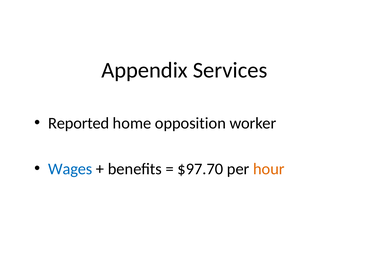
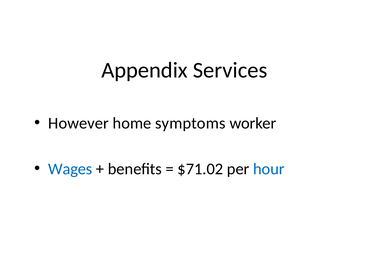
Reported: Reported -> However (79, 123)
opposition: opposition -> symptoms (190, 123)
$97.70: $97.70 -> $71.02 (200, 169)
hour colour: orange -> blue (269, 169)
